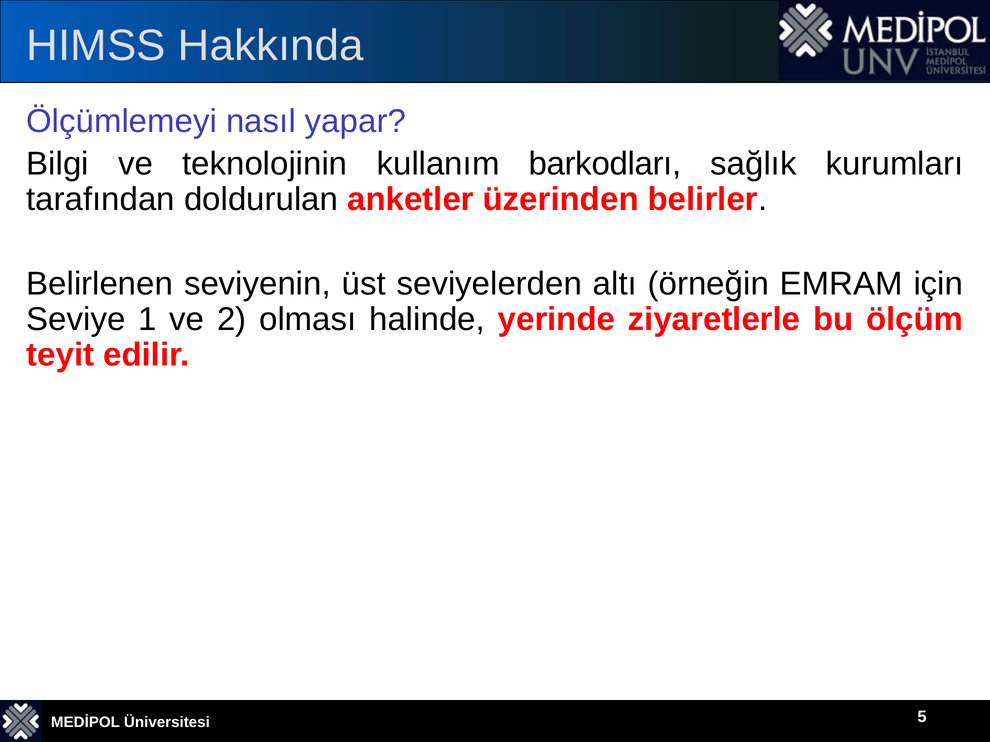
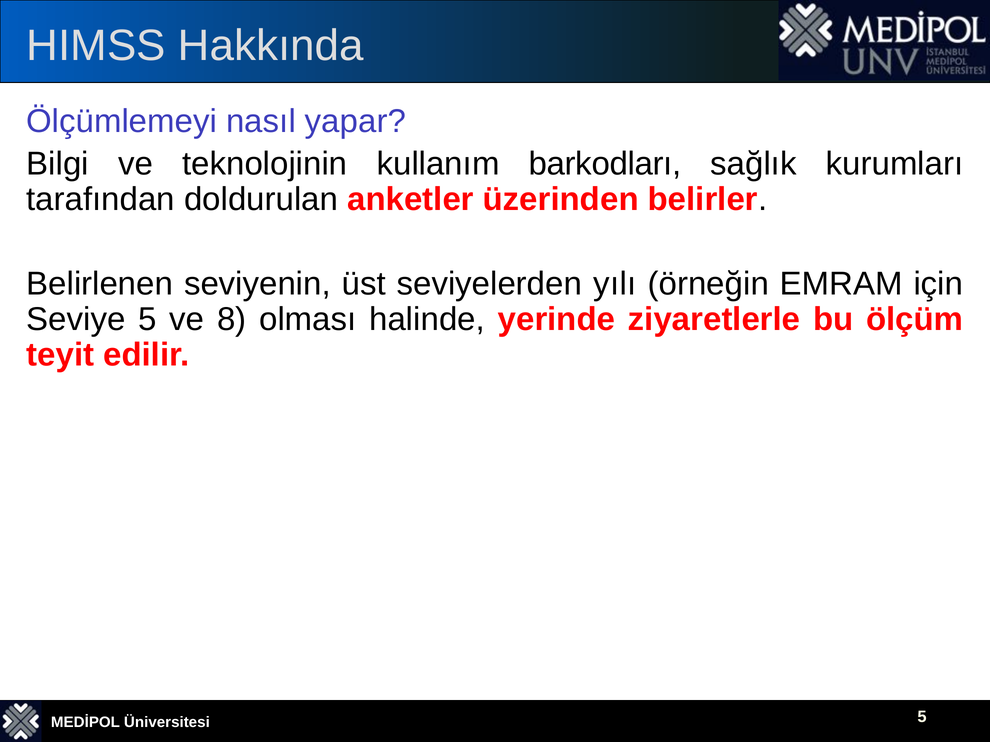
altı: altı -> yılı (615, 284)
Seviye 1: 1 -> 5 (147, 319)
2: 2 -> 8 (232, 319)
